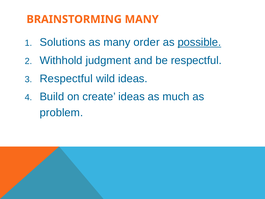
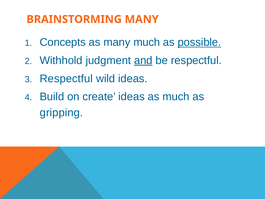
Solutions: Solutions -> Concepts (63, 42)
many order: order -> much (147, 42)
and underline: none -> present (143, 60)
problem: problem -> gripping (61, 113)
